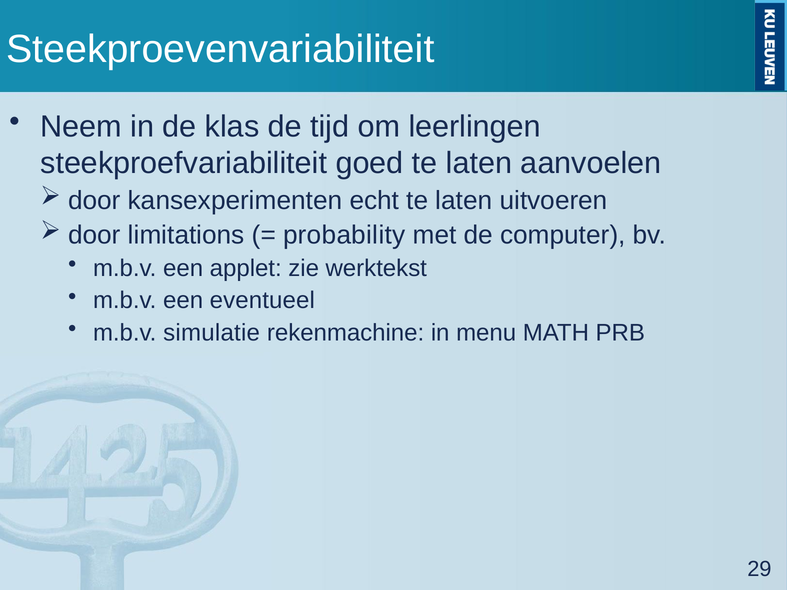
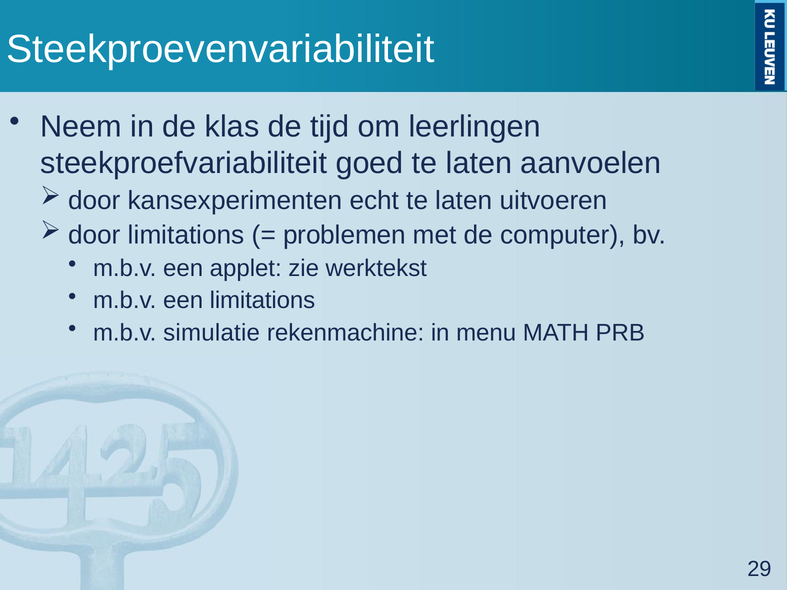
probability: probability -> problemen (344, 235)
een eventueel: eventueel -> limitations (262, 301)
